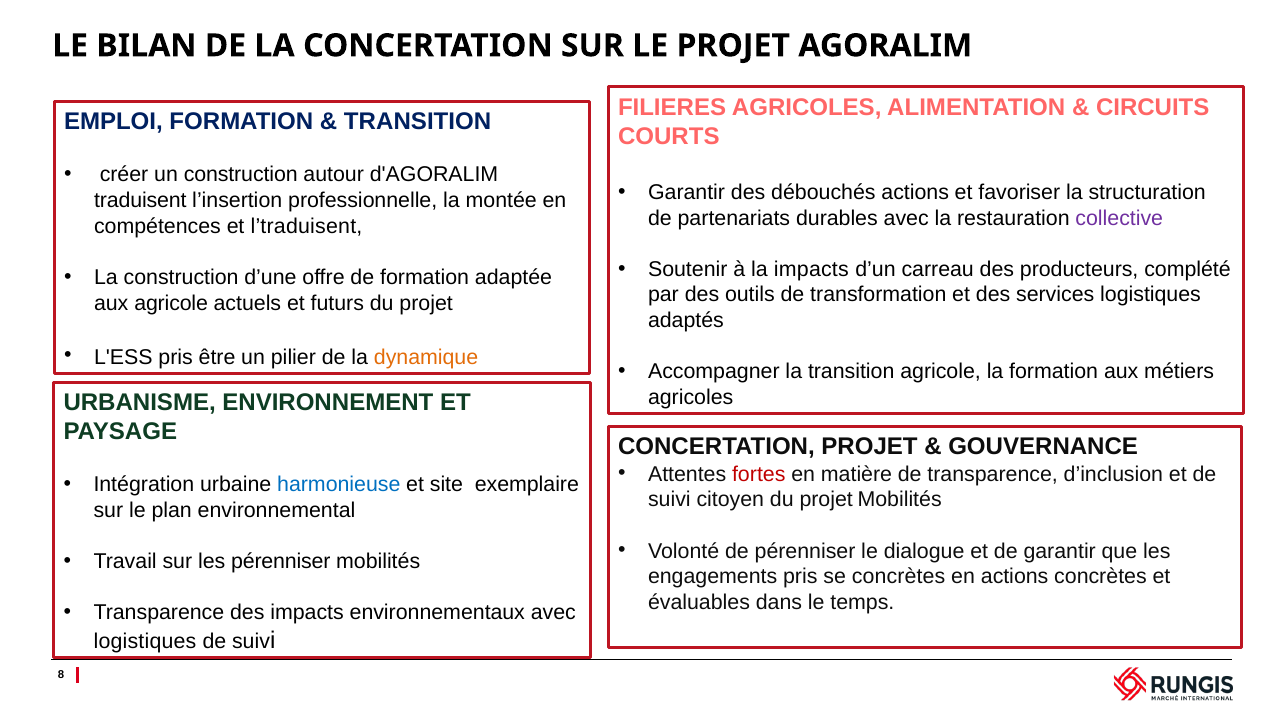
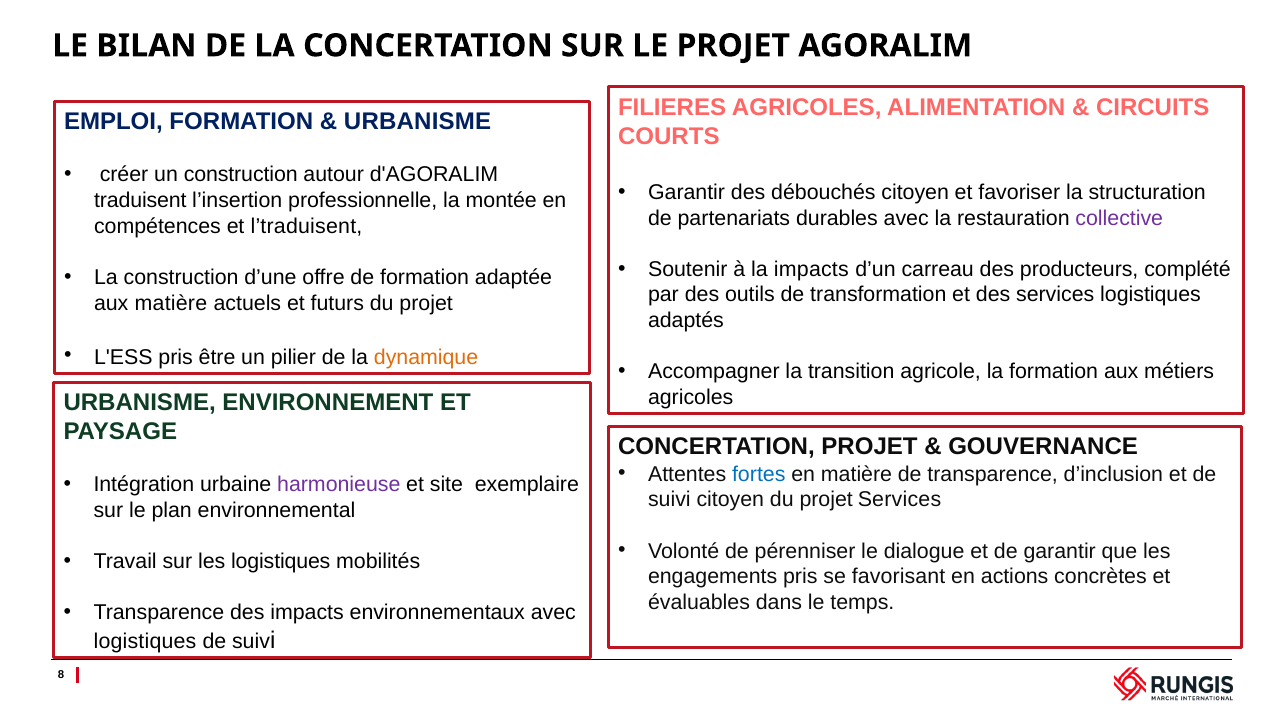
TRANSITION: TRANSITION -> URBANISME (418, 122)
débouchés actions: actions -> citoyen (915, 192)
aux agricole: agricole -> matière (171, 303)
fortes colour: red -> blue (759, 474)
harmonieuse colour: blue -> purple (339, 484)
projet Mobilités: Mobilités -> Services (899, 500)
les pérenniser: pérenniser -> logistiques (281, 561)
se concrètes: concrètes -> favorisant (899, 576)
